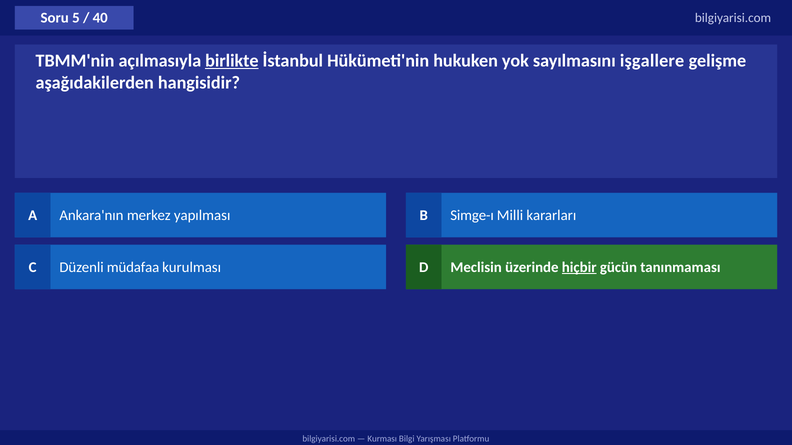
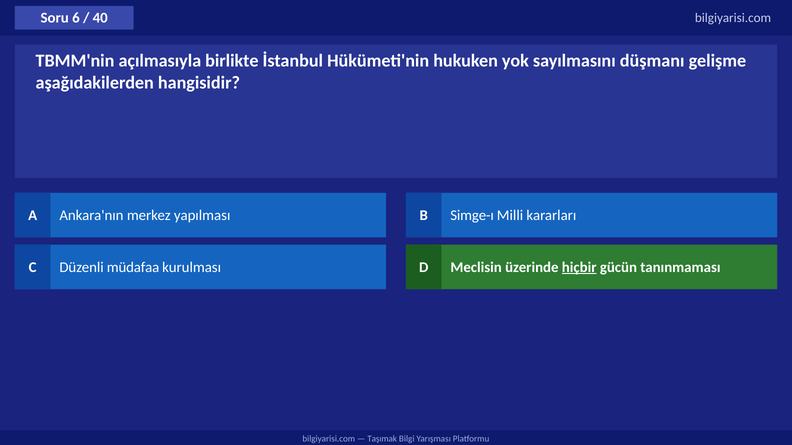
5: 5 -> 6 (76, 18)
birlikte underline: present -> none (232, 61)
işgallere: işgallere -> düşmanı (652, 61)
Kurması: Kurması -> Taşımak (382, 439)
